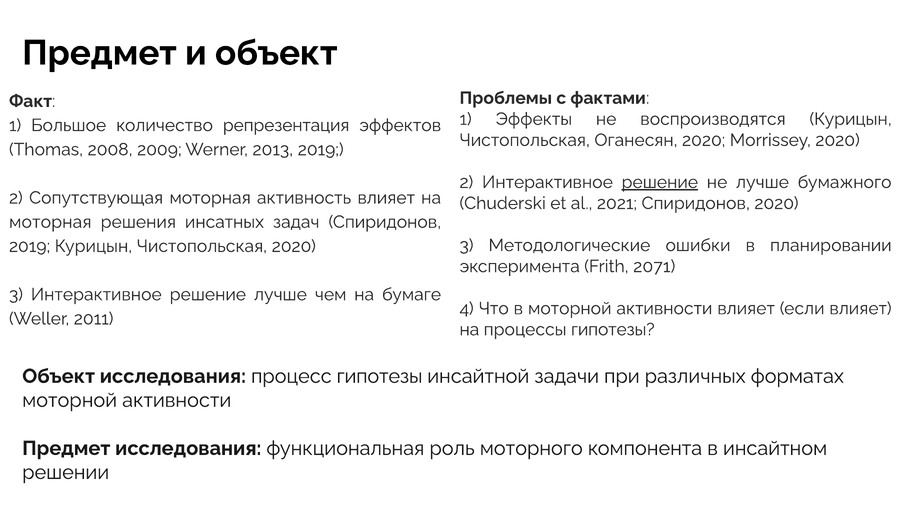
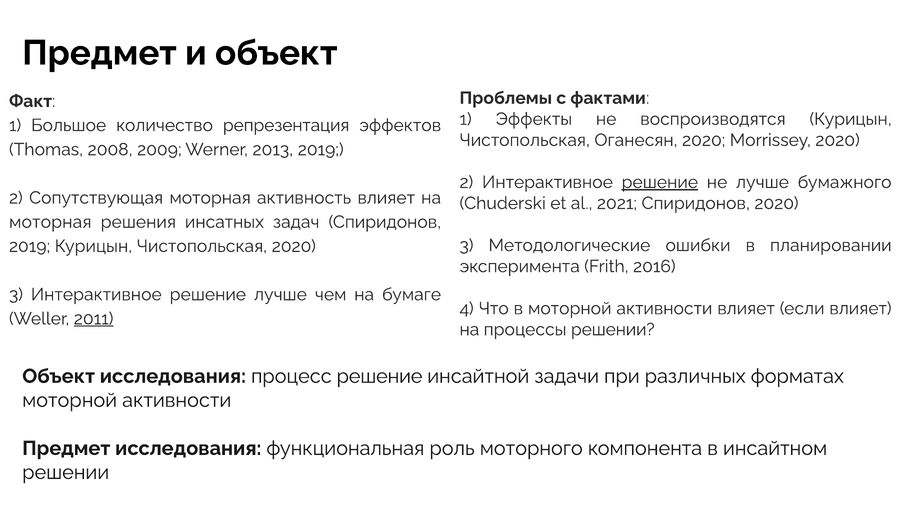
2071: 2071 -> 2016 (654, 266)
2011 underline: none -> present (94, 319)
процессы гипотезы: гипотезы -> решении (613, 329)
процесс гипотезы: гипотезы -> решение (380, 376)
